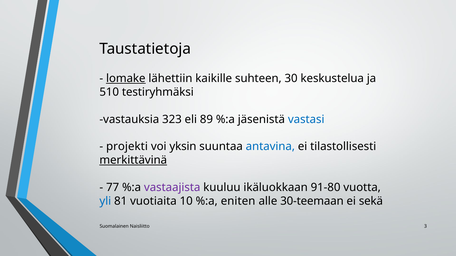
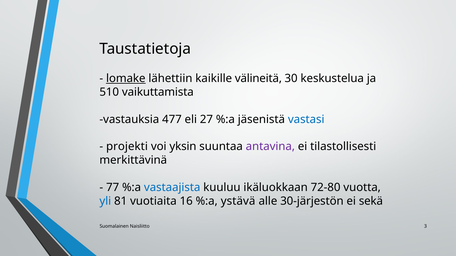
suhteen: suhteen -> välineitä (258, 78)
testiryhmäksi: testiryhmäksi -> vaikuttamista (158, 92)
323: 323 -> 477 (172, 119)
89: 89 -> 27 (206, 119)
antavina colour: blue -> purple (270, 147)
merkittävinä underline: present -> none (133, 161)
vastaajista colour: purple -> blue (172, 188)
91-80: 91-80 -> 72-80 (326, 188)
10: 10 -> 16 (186, 202)
eniten: eniten -> ystävä (238, 202)
30-teemaan: 30-teemaan -> 30-järjestön (312, 202)
